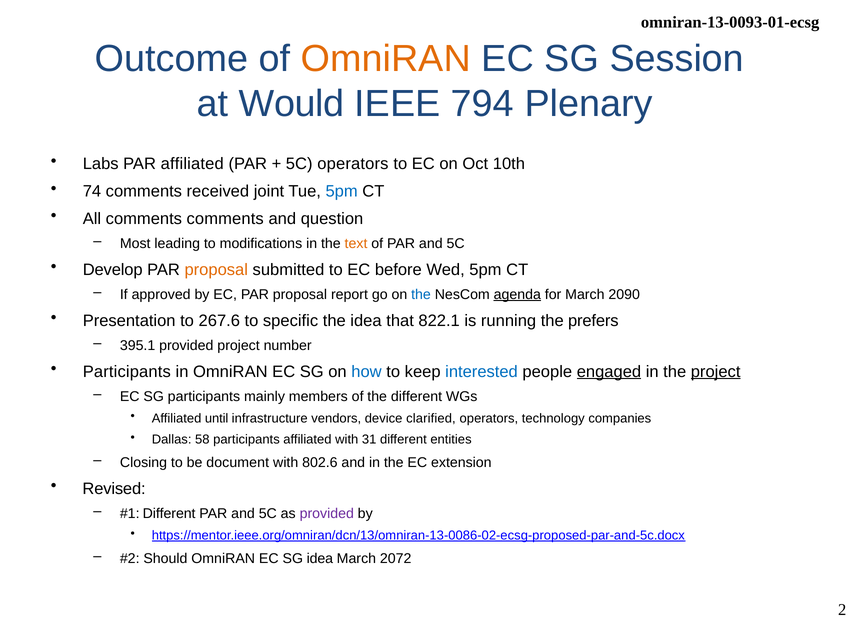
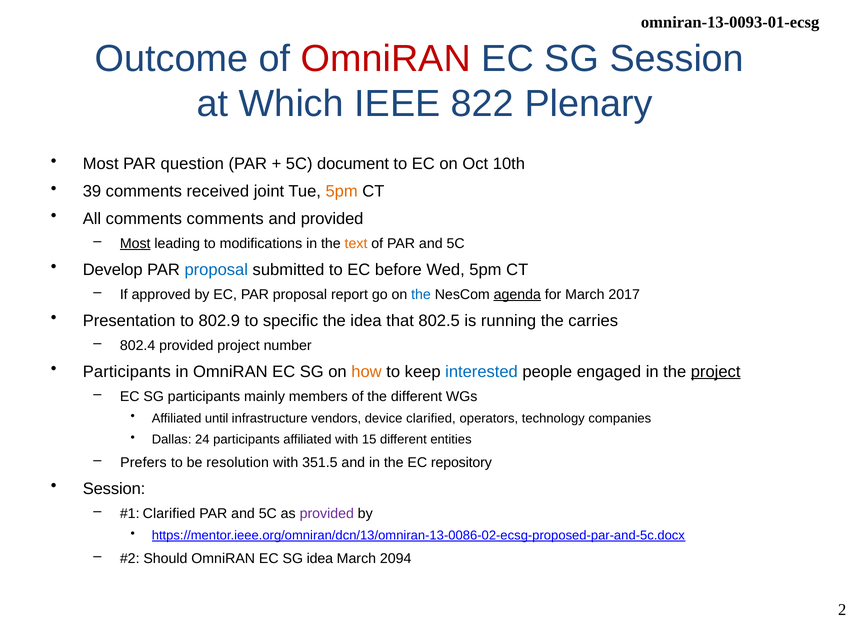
OmniRAN colour: orange -> red (386, 59)
Would: Would -> Which (291, 104)
794: 794 -> 822 (482, 104)
Labs: Labs -> Most (101, 164)
PAR affiliated: affiliated -> question (192, 164)
5C operators: operators -> document (353, 164)
74: 74 -> 39 (92, 191)
5pm colour: blue -> orange (342, 191)
and question: question -> provided (332, 219)
Most underline: none -> present (135, 244)
proposal colour: orange -> blue (216, 270)
2090: 2090 -> 2017 (624, 295)
267.6: 267.6 -> 802.9 (219, 321)
822.1: 822.1 -> 802.5 (439, 321)
prefers: prefers -> carries (593, 321)
395.1: 395.1 -> 802.4 (138, 346)
how colour: blue -> orange (366, 372)
engaged underline: present -> none (609, 372)
58: 58 -> 24 (202, 440)
31: 31 -> 15 (369, 440)
Closing: Closing -> Prefers (143, 463)
document: document -> resolution (238, 463)
802.6: 802.6 -> 351.5 (320, 463)
extension: extension -> repository (461, 463)
Revised: Revised -> Session (114, 489)
Different: Different -> Clarified (169, 514)
2072: 2072 -> 2094 (396, 559)
